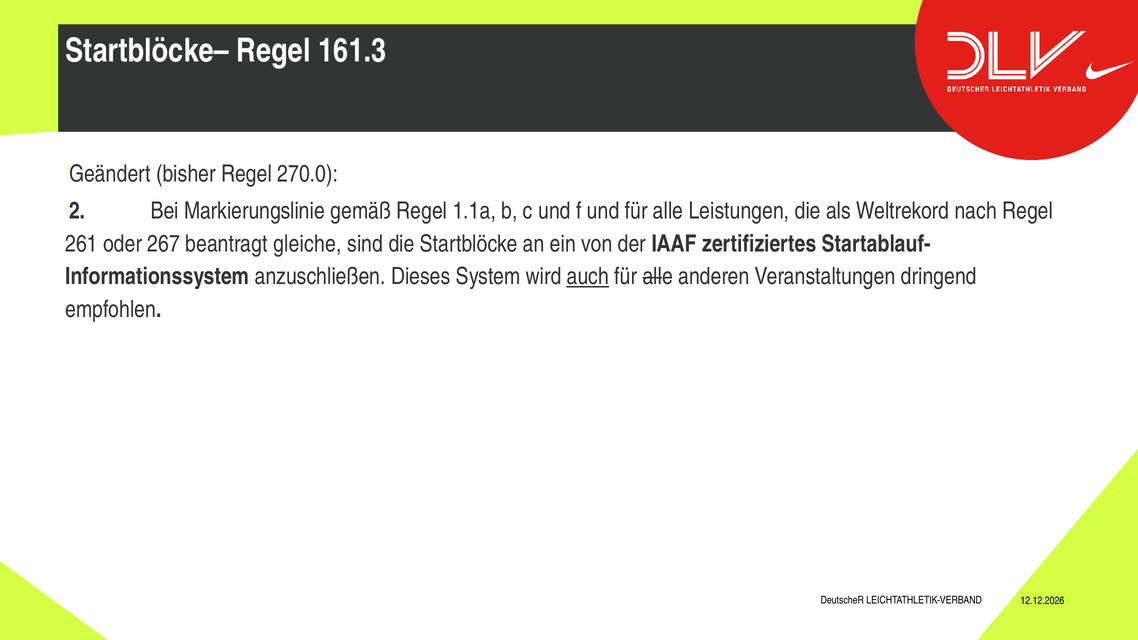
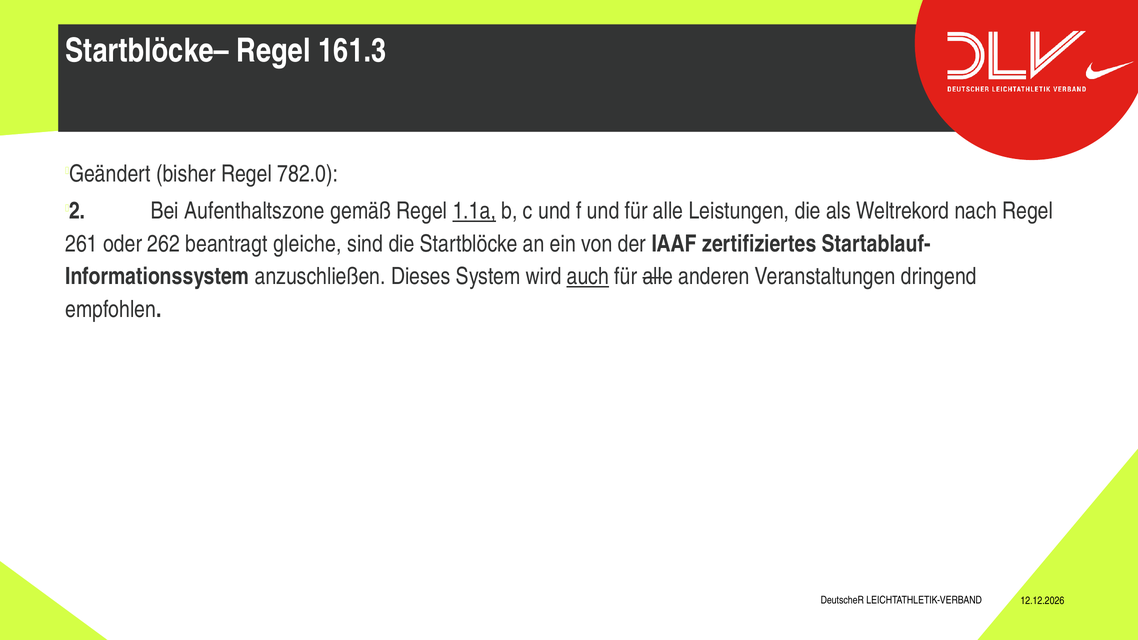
270.0: 270.0 -> 782.0 (308, 174)
Markierungslinie: Markierungslinie -> Aufenthaltszone (254, 211)
1.1a underline: none -> present (474, 211)
267: 267 -> 262 (164, 244)
